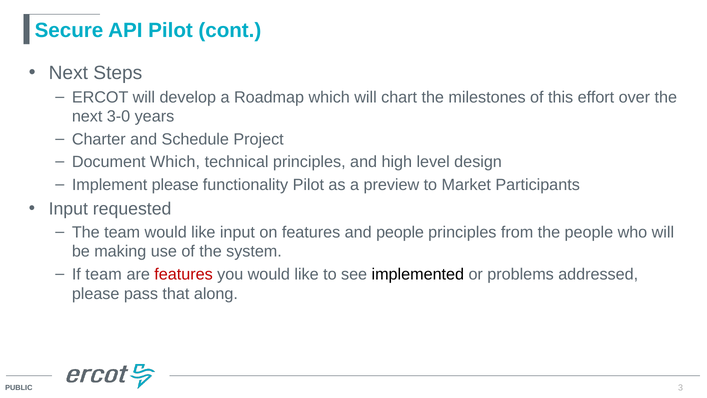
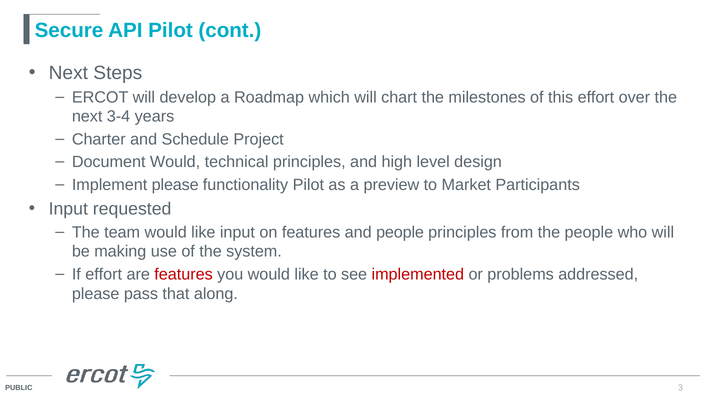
3-0: 3-0 -> 3-4 (119, 117)
Document Which: Which -> Would (175, 162)
If team: team -> effort (104, 274)
implemented colour: black -> red (418, 274)
